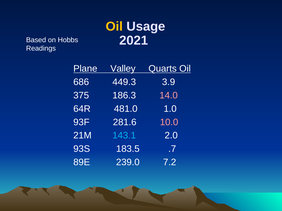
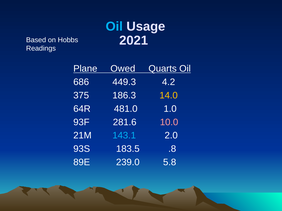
Oil colour: yellow -> light blue (114, 27)
Valley: Valley -> Owed (123, 69)
3.9: 3.9 -> 4.2 (169, 82)
14.0 colour: pink -> yellow (169, 96)
.7: .7 -> .8 (172, 149)
7.2: 7.2 -> 5.8 (170, 163)
